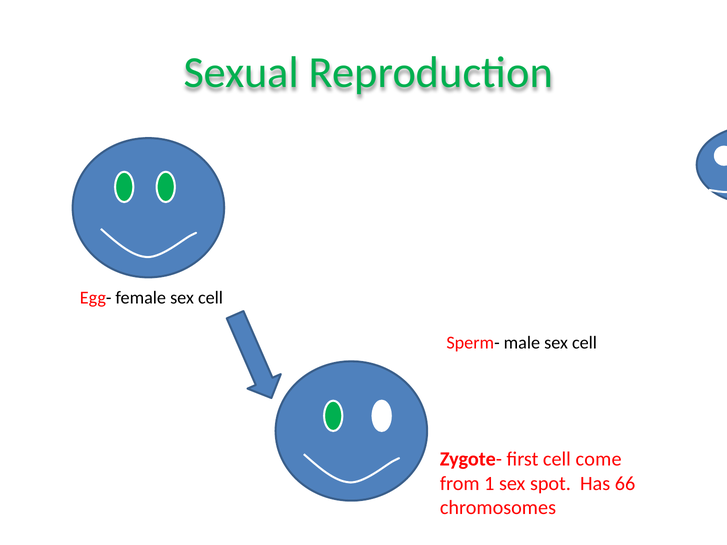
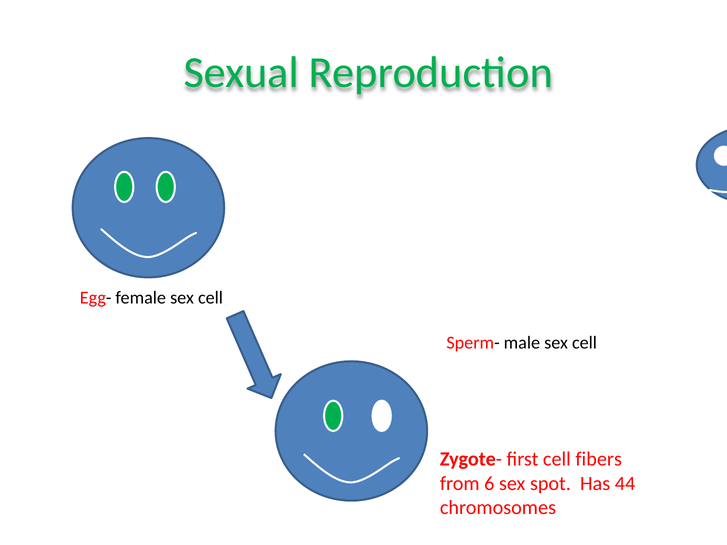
come: come -> fibers (599, 459)
1: 1 -> 6 (489, 484)
66: 66 -> 44 (625, 484)
